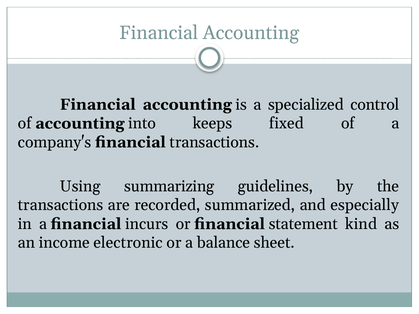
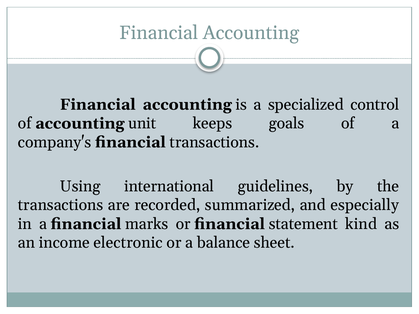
into: into -> unit (142, 123)
fixed: fixed -> goals (287, 123)
summarizing: summarizing -> international (169, 186)
incurs: incurs -> marks (147, 224)
